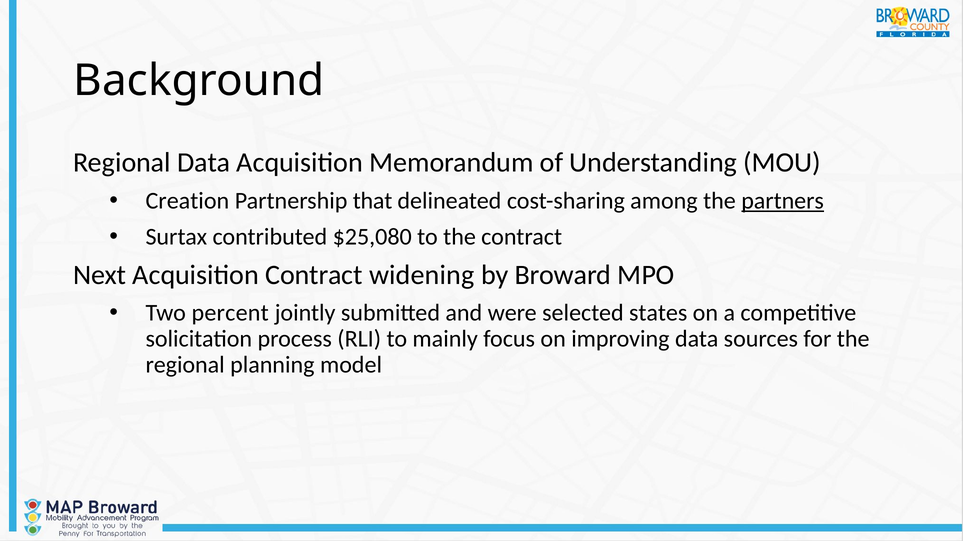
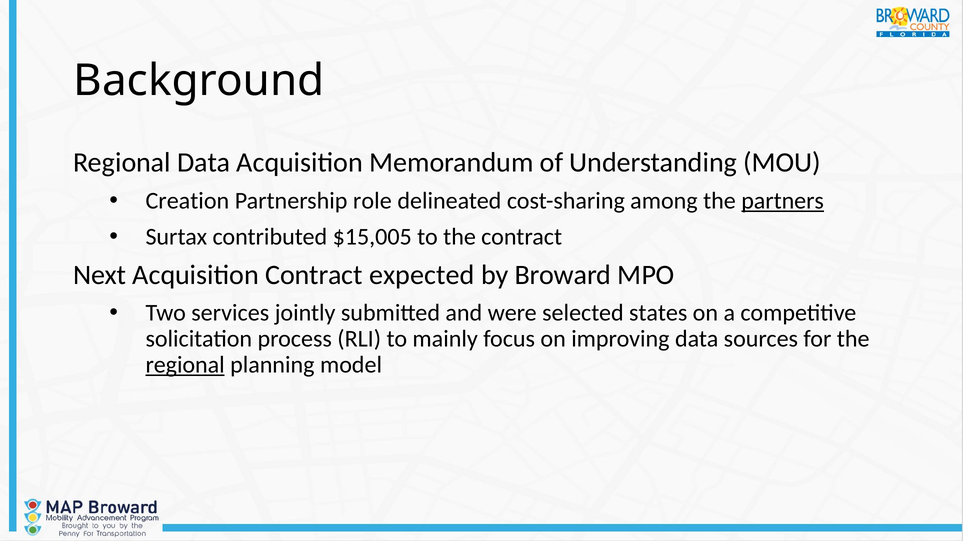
that: that -> role (372, 201)
$25,080: $25,080 -> $15,005 (372, 237)
widening: widening -> expected (422, 275)
percent: percent -> services (230, 313)
regional underline: none -> present (185, 365)
